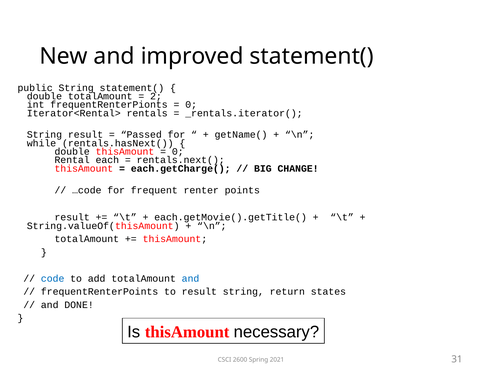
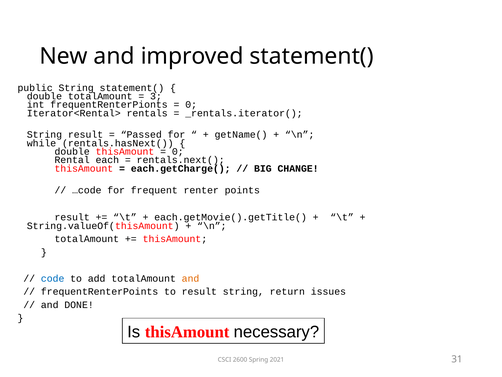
2: 2 -> 3 (156, 96)
and colour: blue -> orange (191, 278)
states: states -> issues (328, 291)
